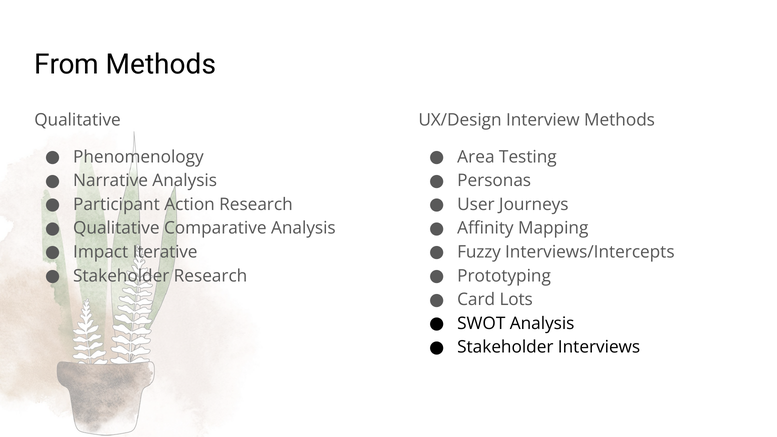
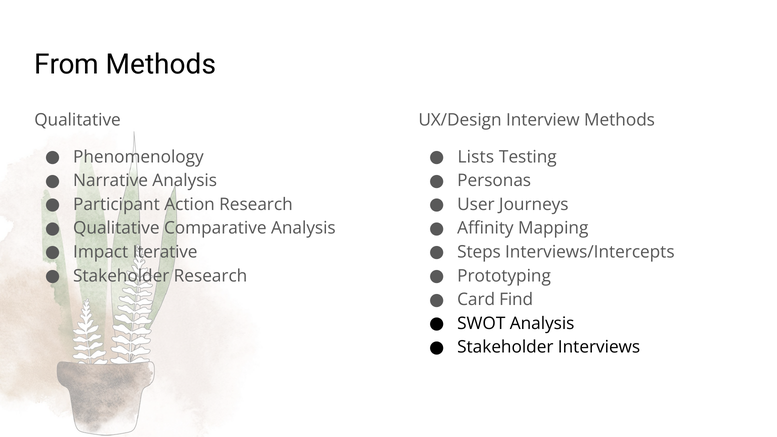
Area: Area -> Lists (476, 157)
Fuzzy: Fuzzy -> Steps (479, 252)
Lots: Lots -> Find (516, 300)
